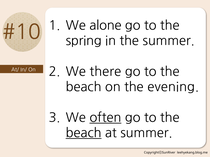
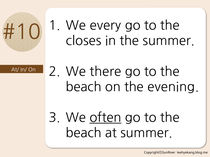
alone: alone -> every (105, 26)
spring: spring -> closes (84, 41)
beach underline: present -> none (84, 133)
